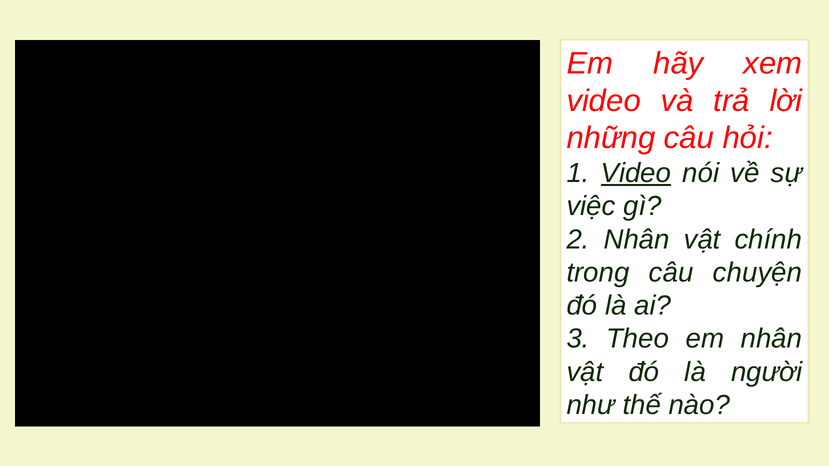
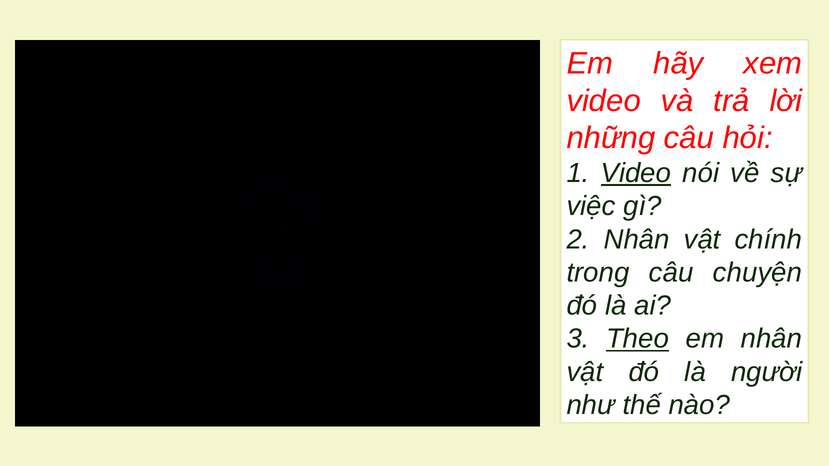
Theo underline: none -> present (638, 339)
